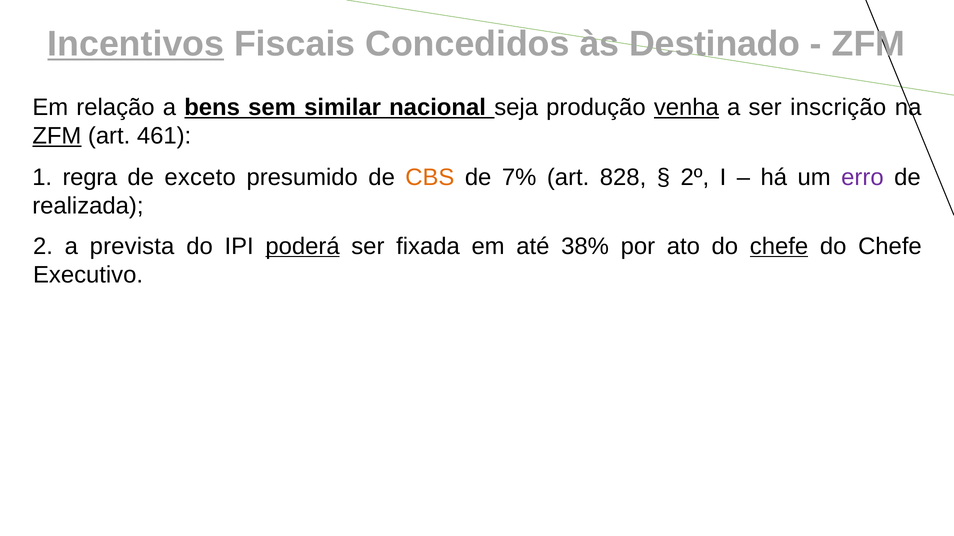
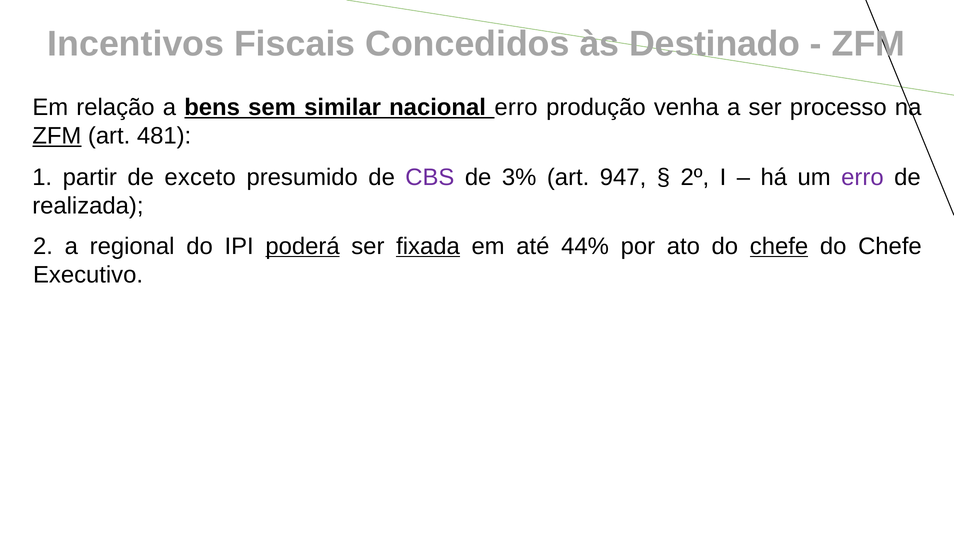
Incentivos underline: present -> none (136, 44)
nacional seja: seja -> erro (516, 107)
venha underline: present -> none (686, 107)
inscrição: inscrição -> processo (838, 107)
461: 461 -> 481 (164, 136)
regra: regra -> partir (90, 178)
CBS colour: orange -> purple (430, 178)
7%: 7% -> 3% (519, 178)
828: 828 -> 947 (623, 178)
prevista: prevista -> regional (132, 247)
fixada underline: none -> present (428, 247)
38%: 38% -> 44% (585, 247)
